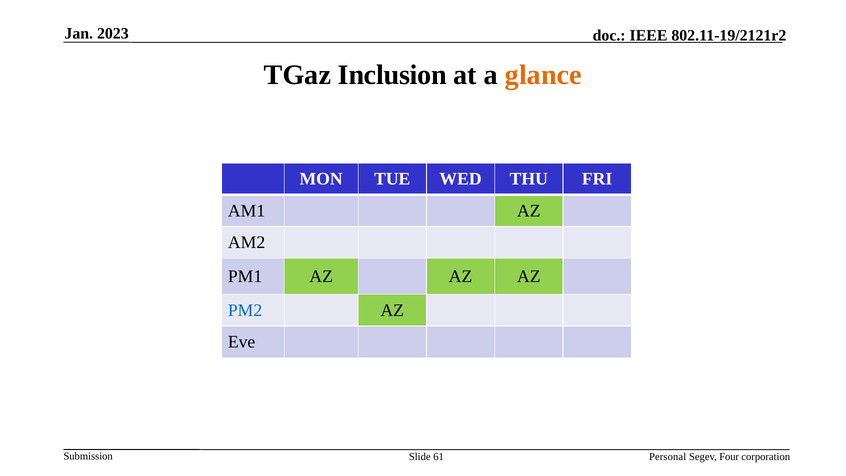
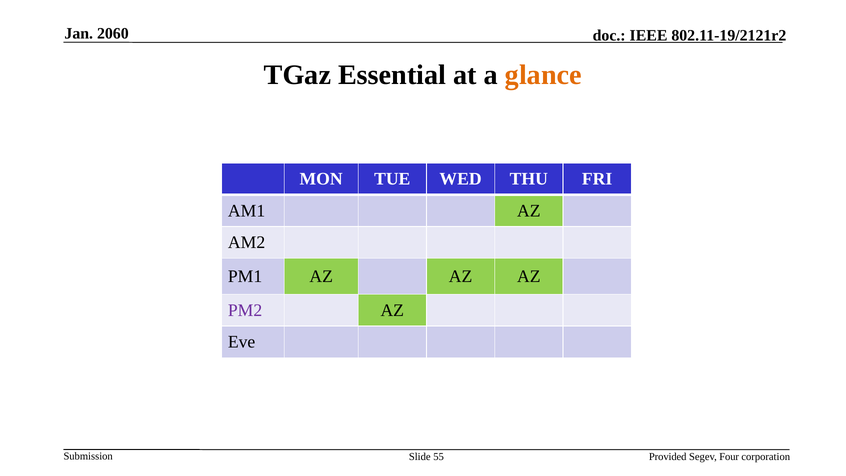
2023: 2023 -> 2060 (113, 34)
Inclusion: Inclusion -> Essential (392, 75)
PM2 colour: blue -> purple (245, 310)
61: 61 -> 55 (439, 456)
Personal: Personal -> Provided (668, 456)
